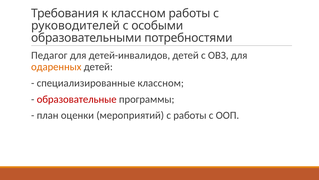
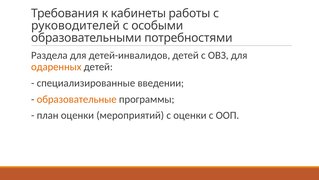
к классном: классном -> кабинеты (138, 13)
Педагог: Педагог -> Раздела (49, 55)
специализированные классном: классном -> введении (161, 83)
образовательные colour: red -> orange (77, 99)
с работы: работы -> оценки (190, 115)
